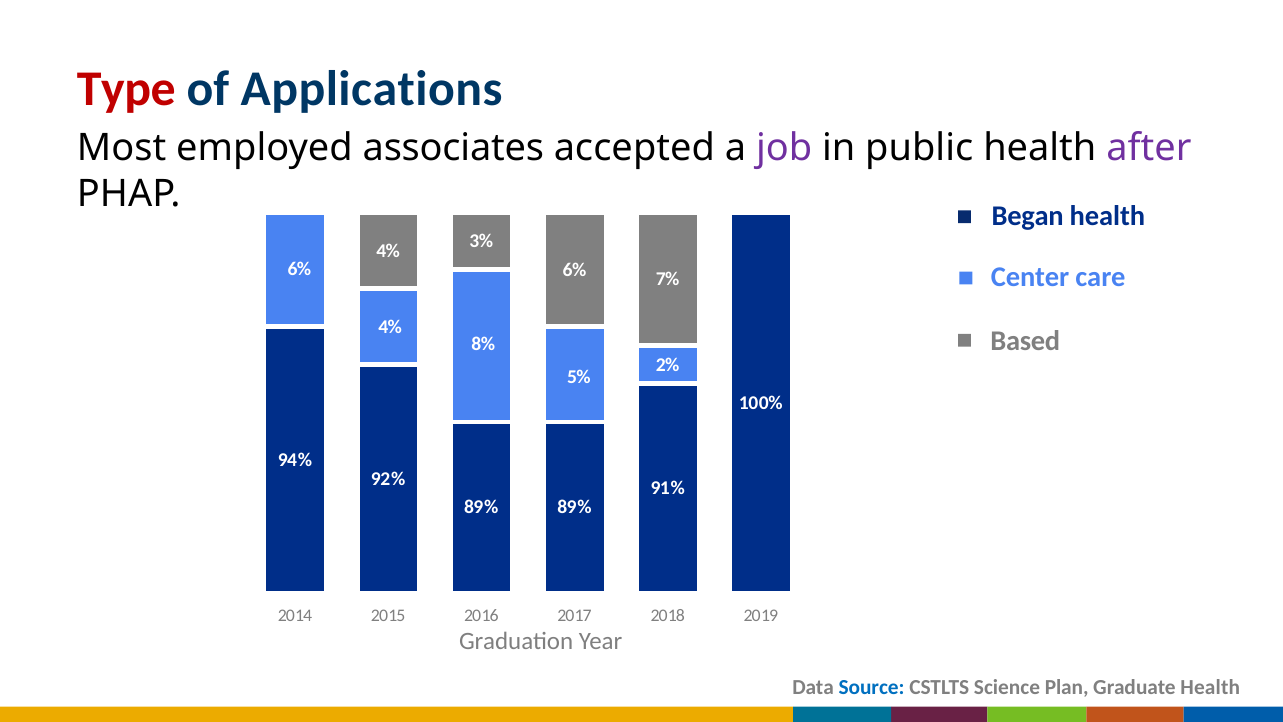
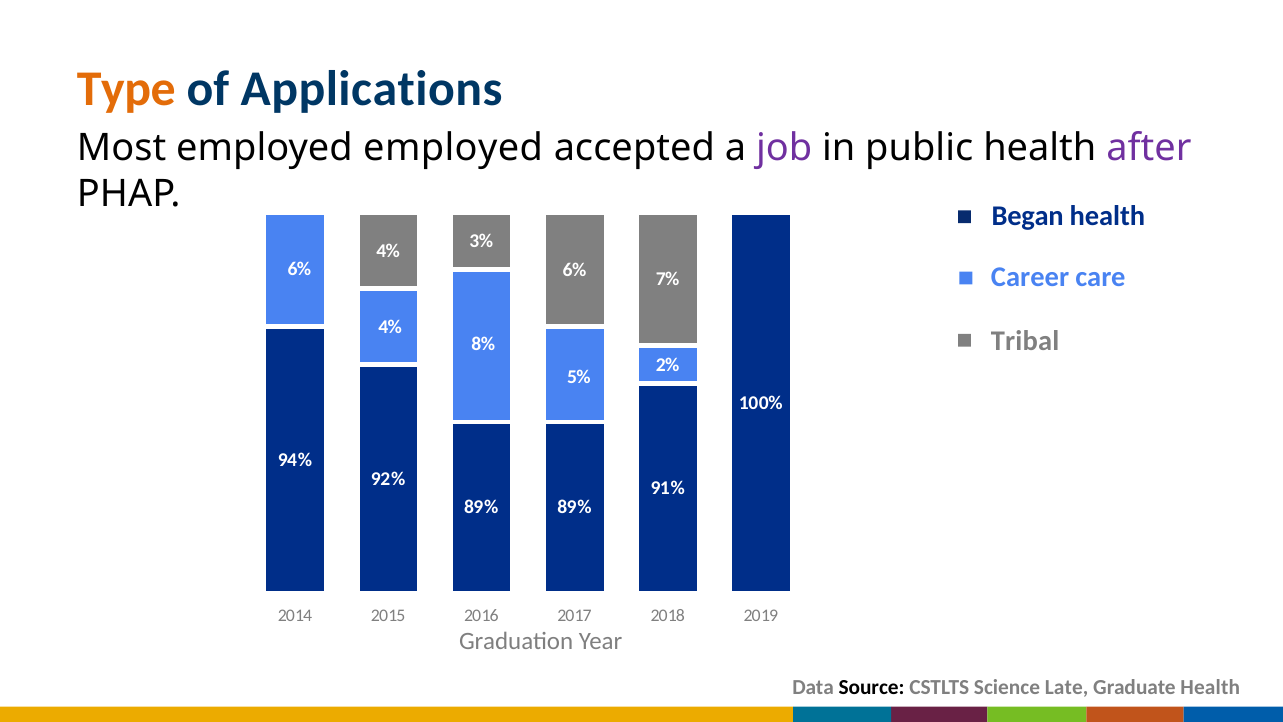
Type colour: red -> orange (126, 89)
employed associates: associates -> employed (453, 148)
Center: Center -> Career (1030, 277)
Based: Based -> Tribal (1025, 341)
Source colour: blue -> black (872, 687)
Plan: Plan -> Late (1067, 687)
